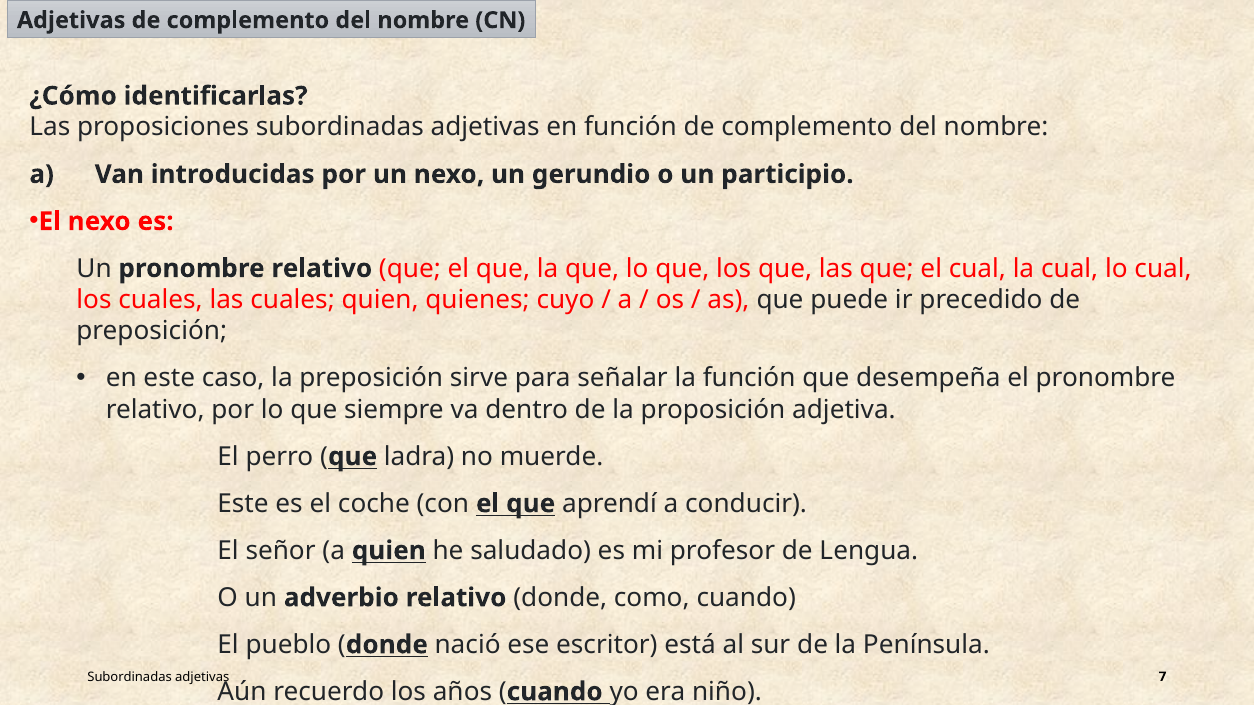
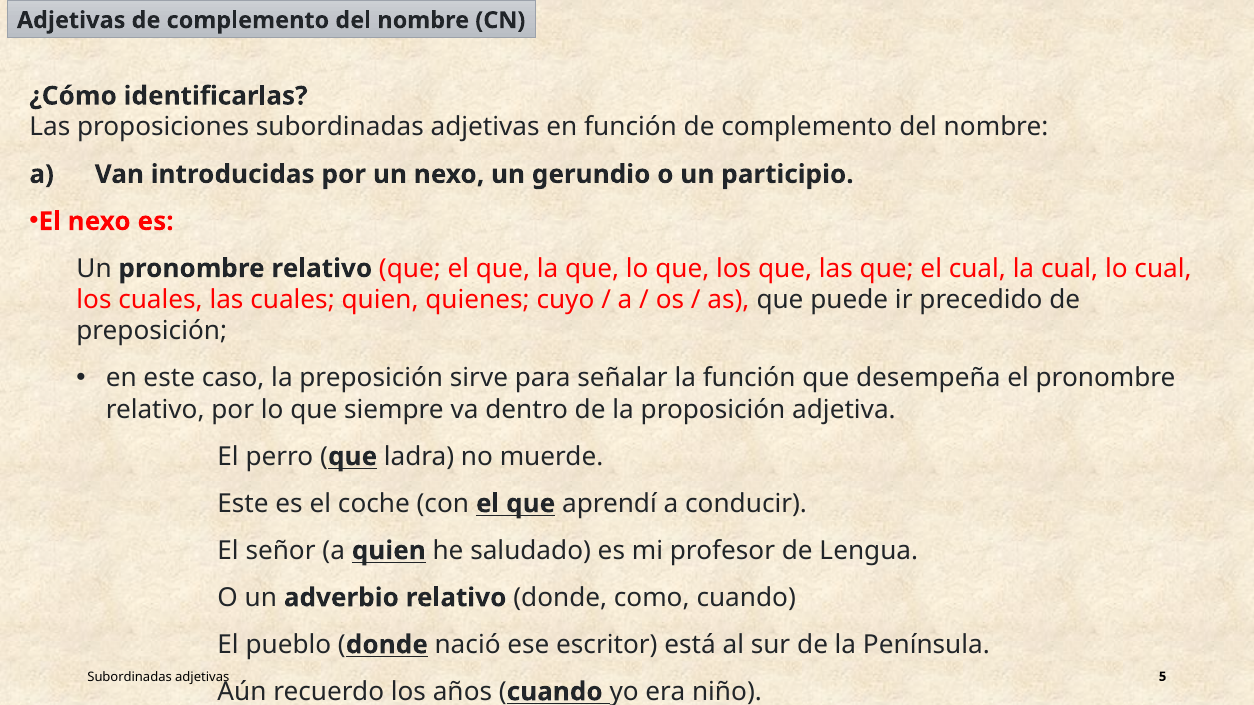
7: 7 -> 5 (1163, 677)
